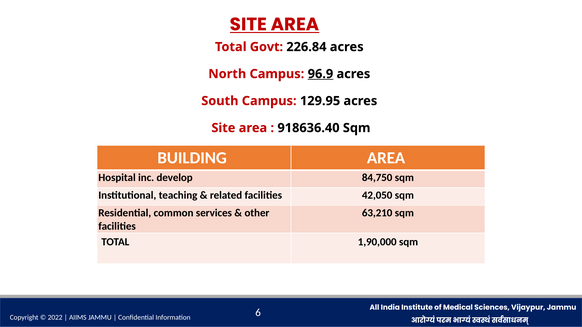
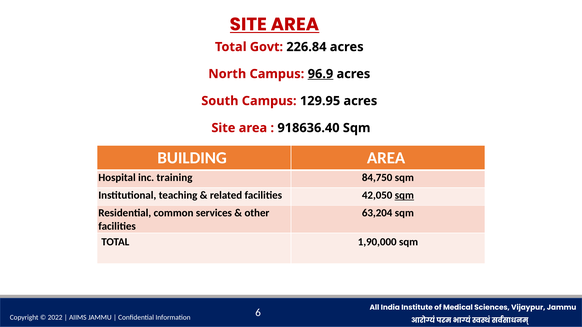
develop: develop -> training (175, 178)
sqm underline: none -> present (404, 195)
63,210: 63,210 -> 63,204 (377, 213)
